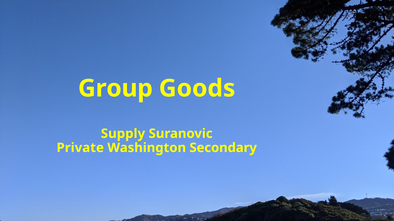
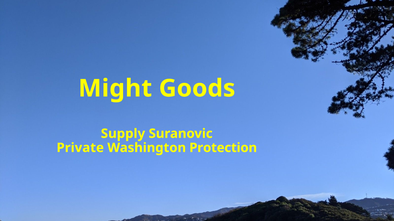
Group: Group -> Might (115, 89)
Secondary: Secondary -> Protection (223, 148)
